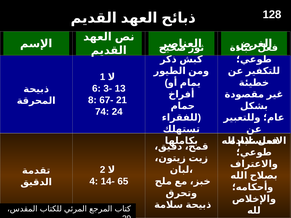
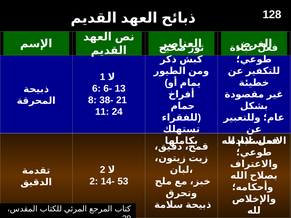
3-: 3- -> 6- (108, 89)
67-: 67- -> 38- (106, 100)
74: 74 -> 11 (102, 112)
4: 4 -> 2 (94, 182)
65: 65 -> 53 (123, 182)
